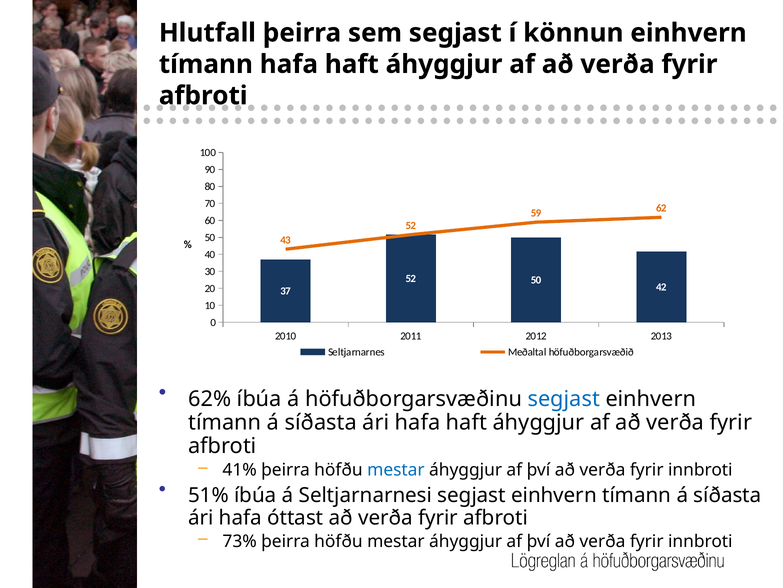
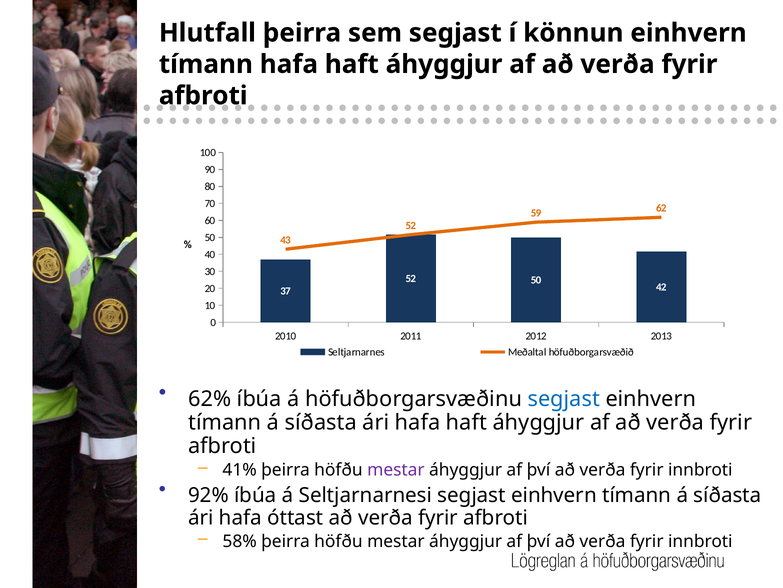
mestar colour: blue -> purple (396, 469)
51%: 51% -> 92% (209, 495)
73%: 73% -> 58% (240, 541)
